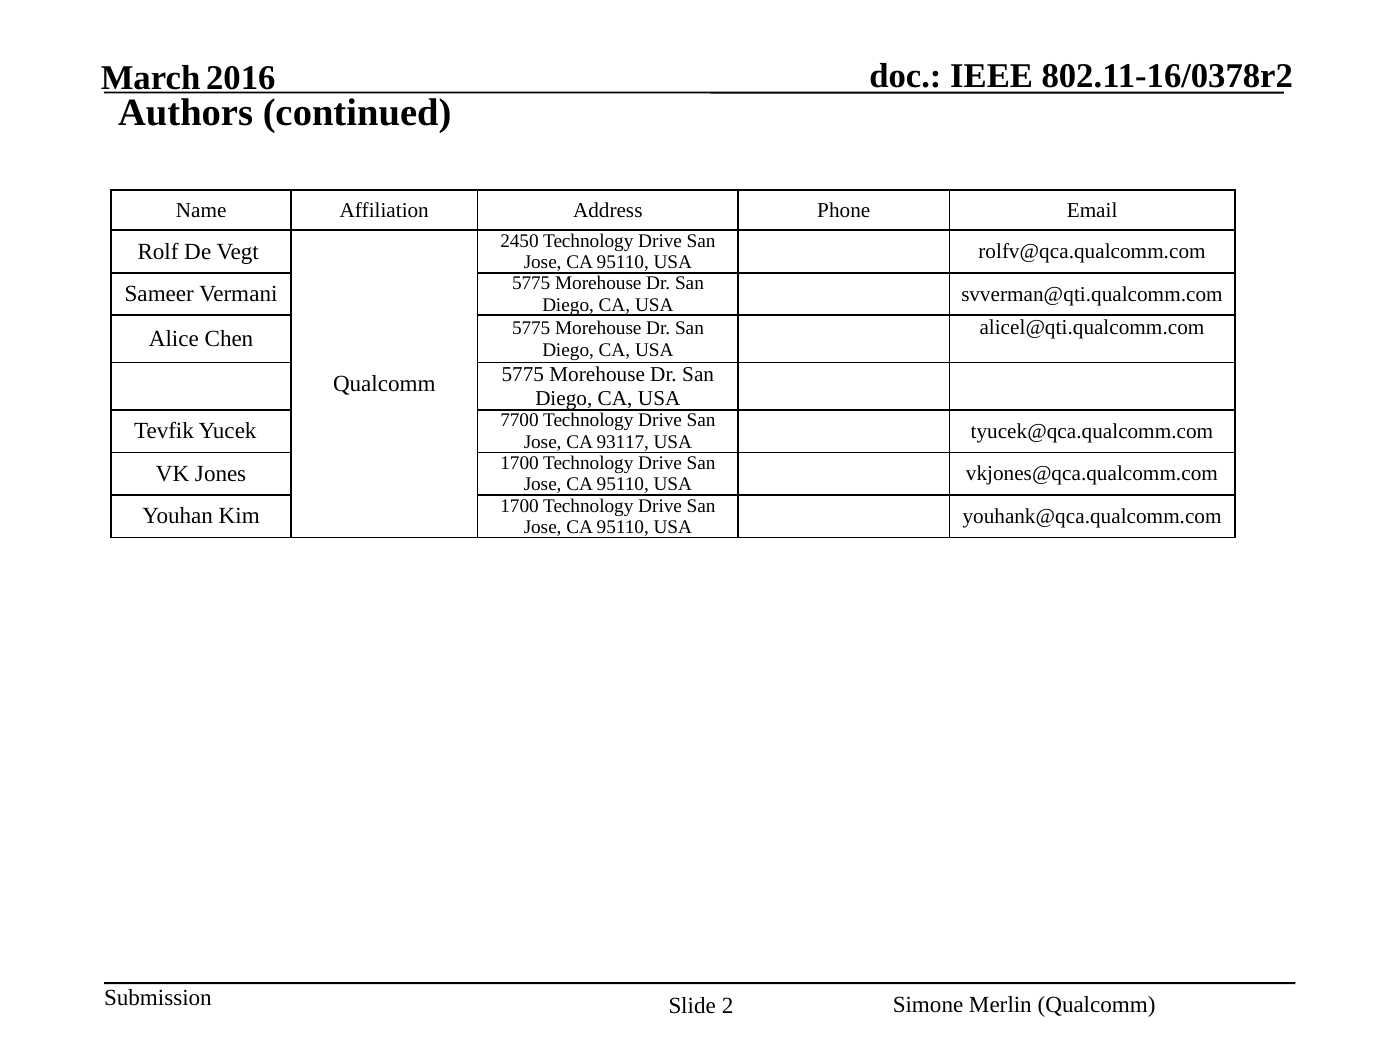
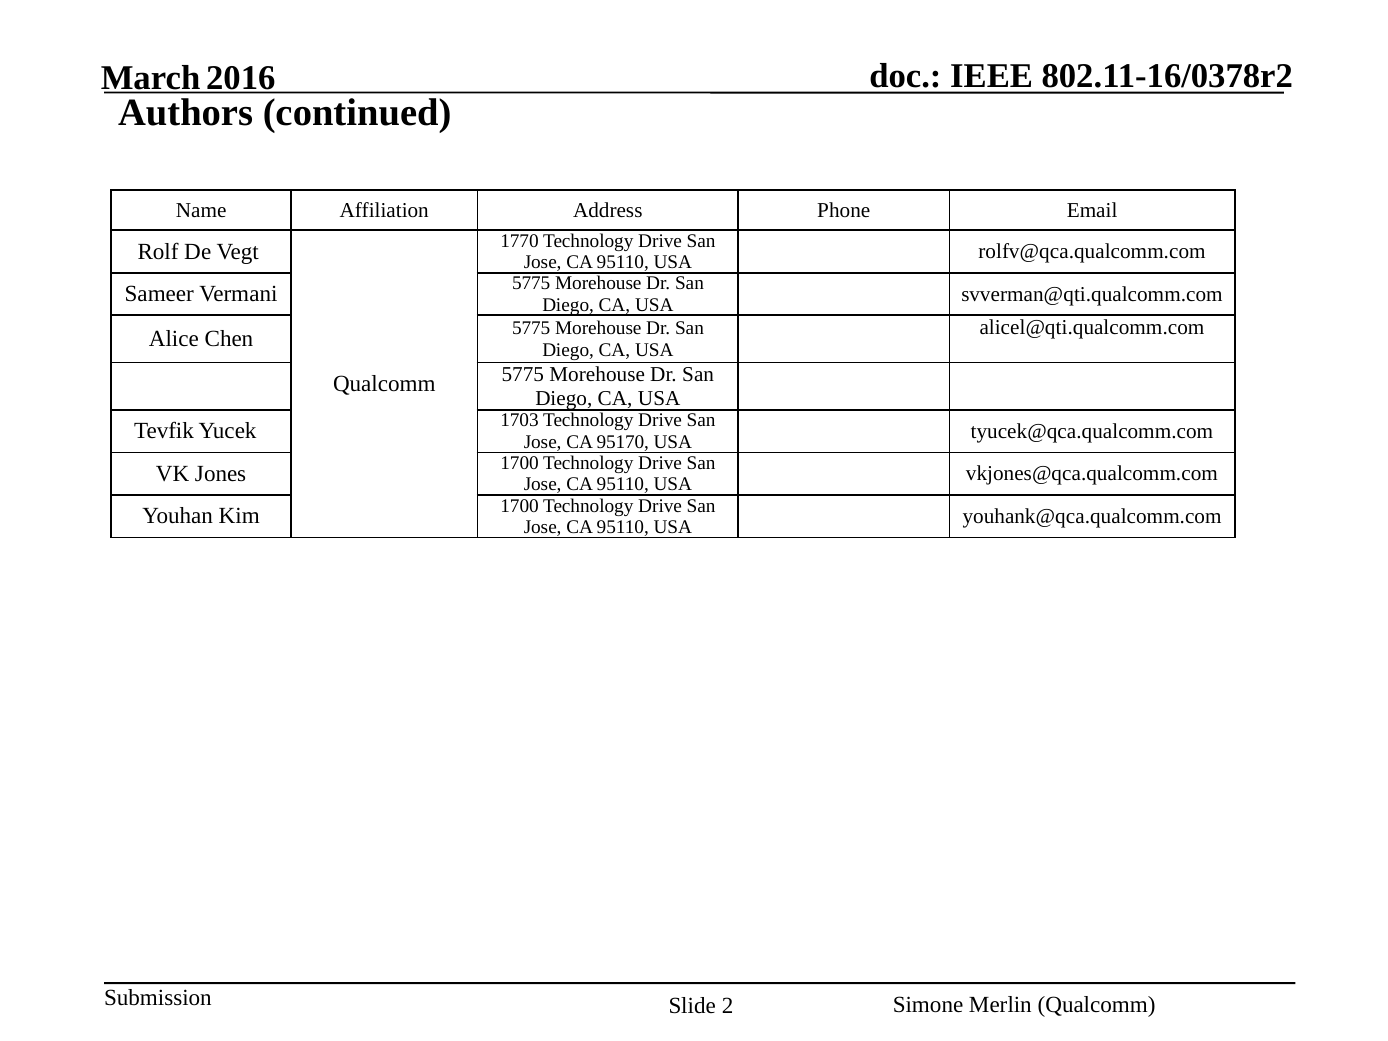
2450: 2450 -> 1770 (520, 241)
7700: 7700 -> 1703 (520, 421)
93117: 93117 -> 95170 (623, 442)
